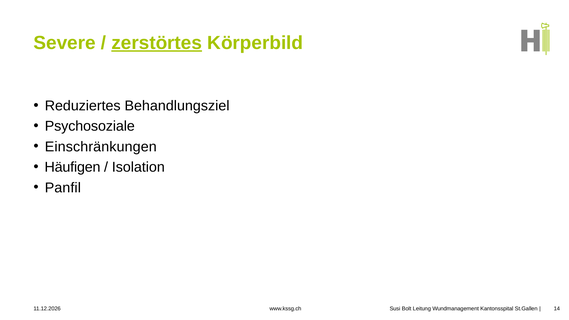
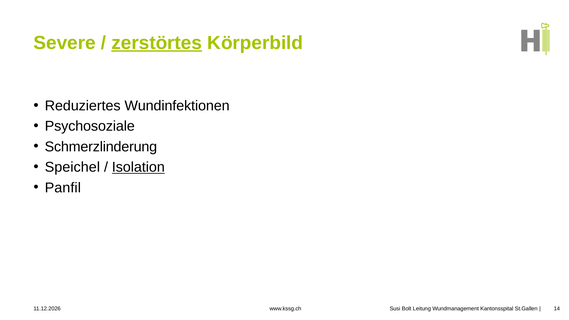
Behandlungsziel: Behandlungsziel -> Wundinfektionen (177, 106)
Einschränkungen: Einschränkungen -> Schmerzlinderung (101, 147)
Häufigen: Häufigen -> Speichel (72, 167)
Isolation underline: none -> present (138, 167)
